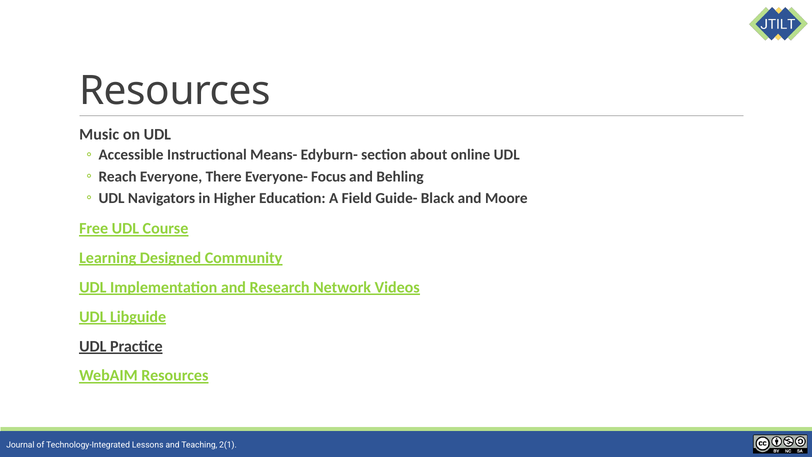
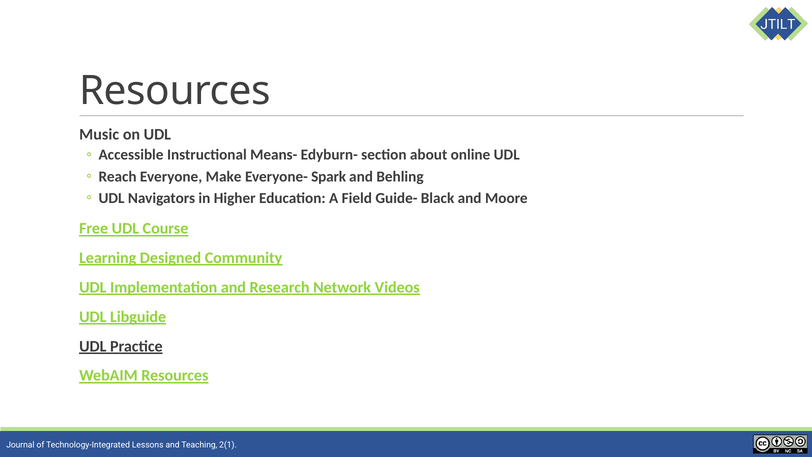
There: There -> Make (224, 176)
Focus: Focus -> Spark (329, 176)
